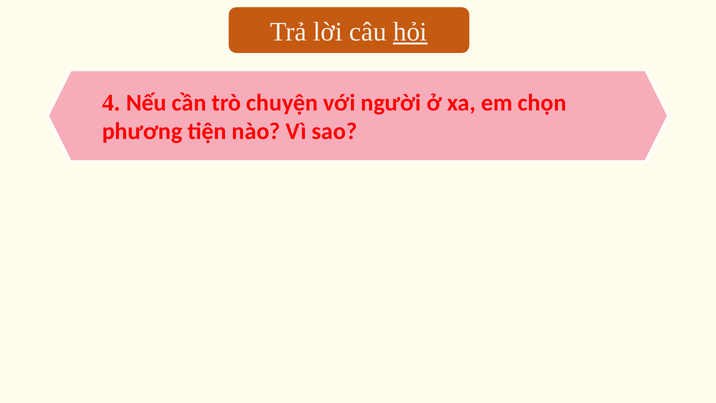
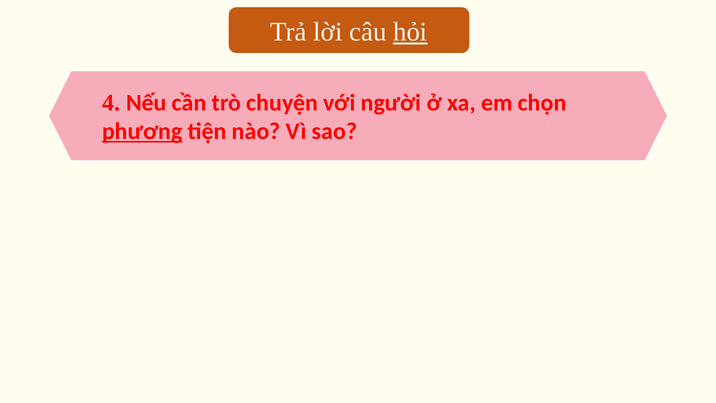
phương underline: none -> present (142, 131)
